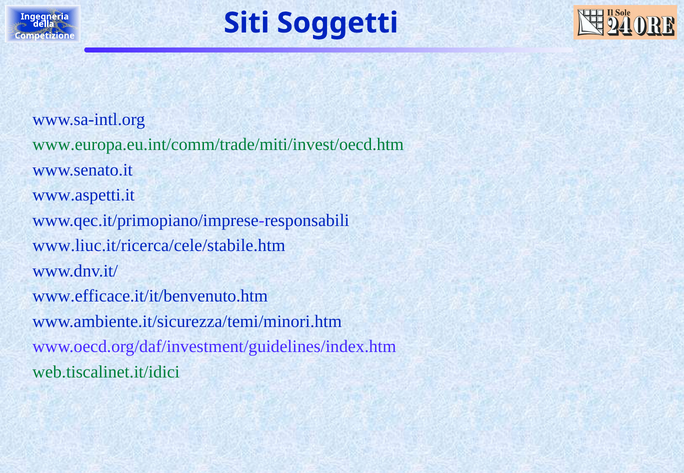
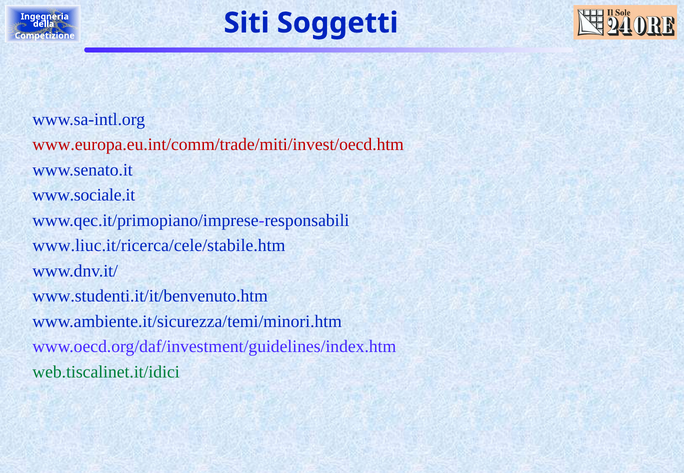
www.europa.eu.int/comm/trade/miti/invest/oecd.htm colour: green -> red (218, 145)
www.aspetti.it: www.aspetti.it -> www.sociale.it (84, 195)
www.efficace.it/it/benvenuto.htm: www.efficace.it/it/benvenuto.htm -> www.studenti.it/it/benvenuto.htm (150, 296)
